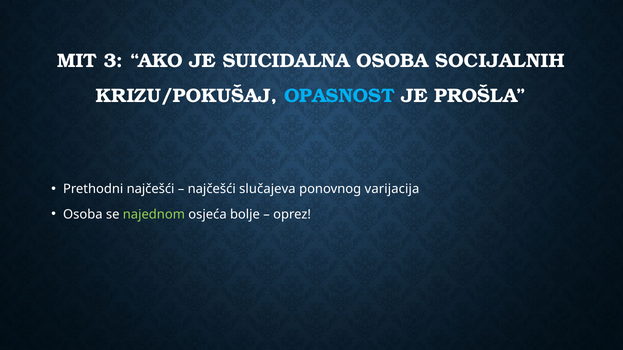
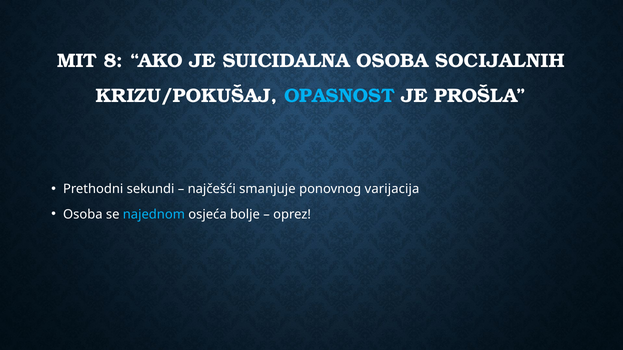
3: 3 -> 8 (113, 61)
Prethodni najčešći: najčešći -> sekundi (151, 189)
slučajeva: slučajeva -> smanjuje (267, 189)
najednom colour: light green -> light blue (154, 215)
